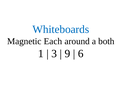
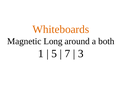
Whiteboards colour: blue -> orange (61, 29)
Each: Each -> Long (53, 41)
3: 3 -> 5 (54, 53)
9: 9 -> 7 (67, 53)
6: 6 -> 3 (81, 53)
